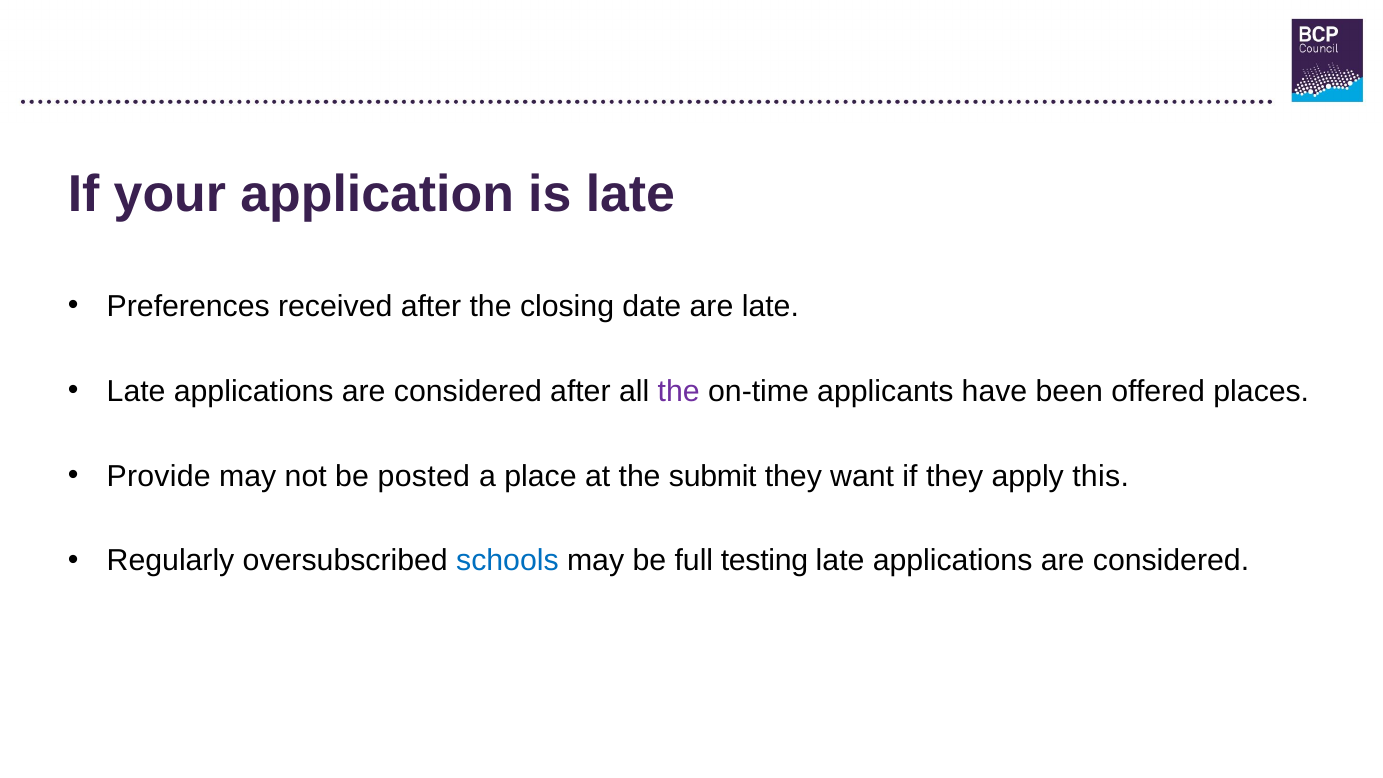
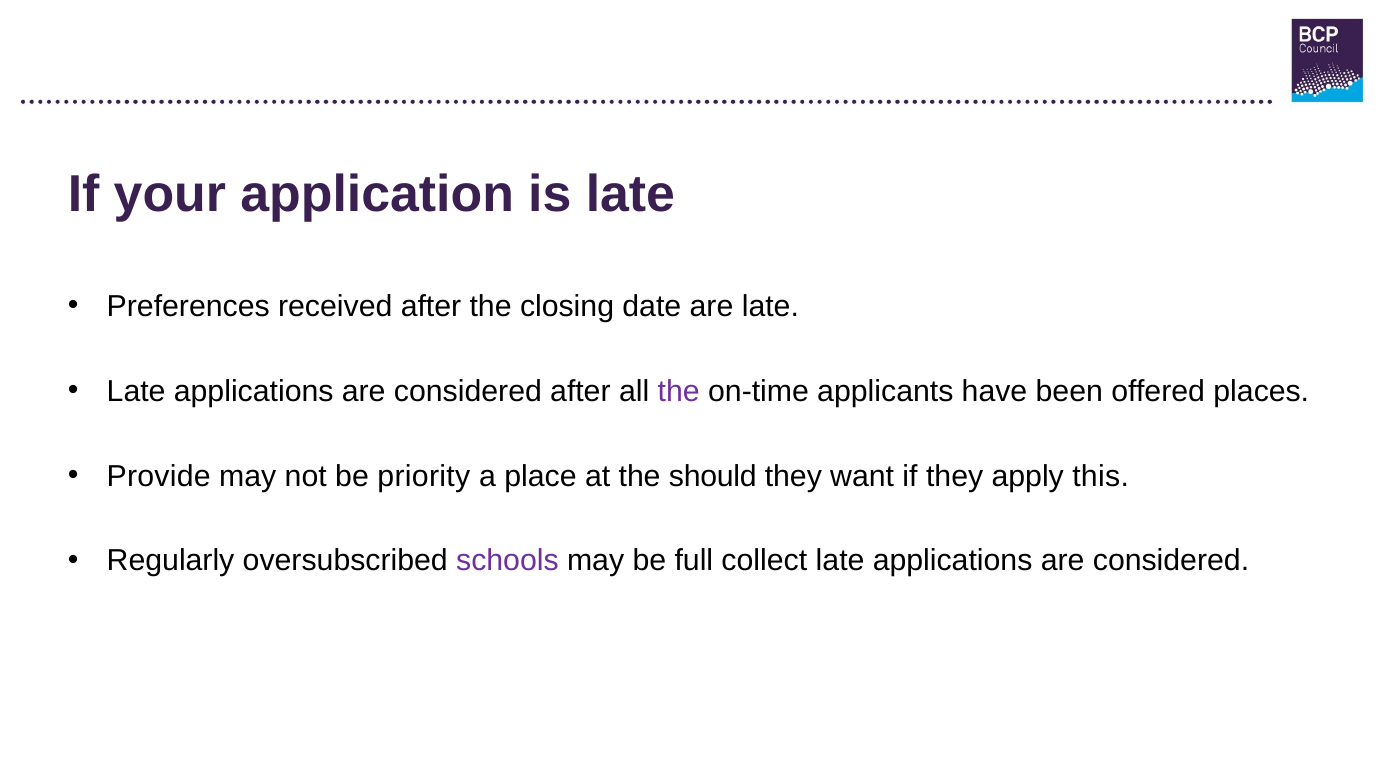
posted: posted -> priority (424, 476)
submit: submit -> should (713, 476)
schools colour: blue -> purple (507, 561)
testing: testing -> collect (764, 561)
